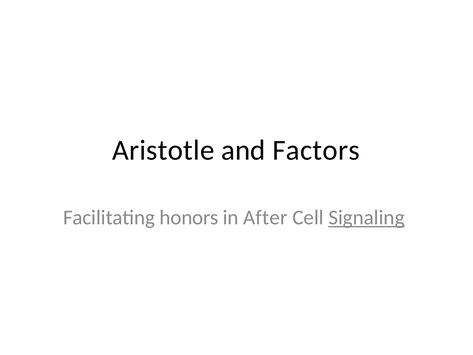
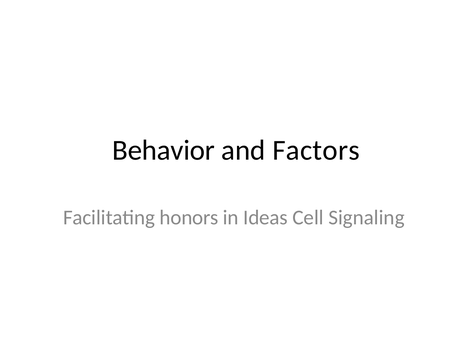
Aristotle: Aristotle -> Behavior (164, 150)
After: After -> Ideas (266, 217)
Signaling underline: present -> none (367, 217)
